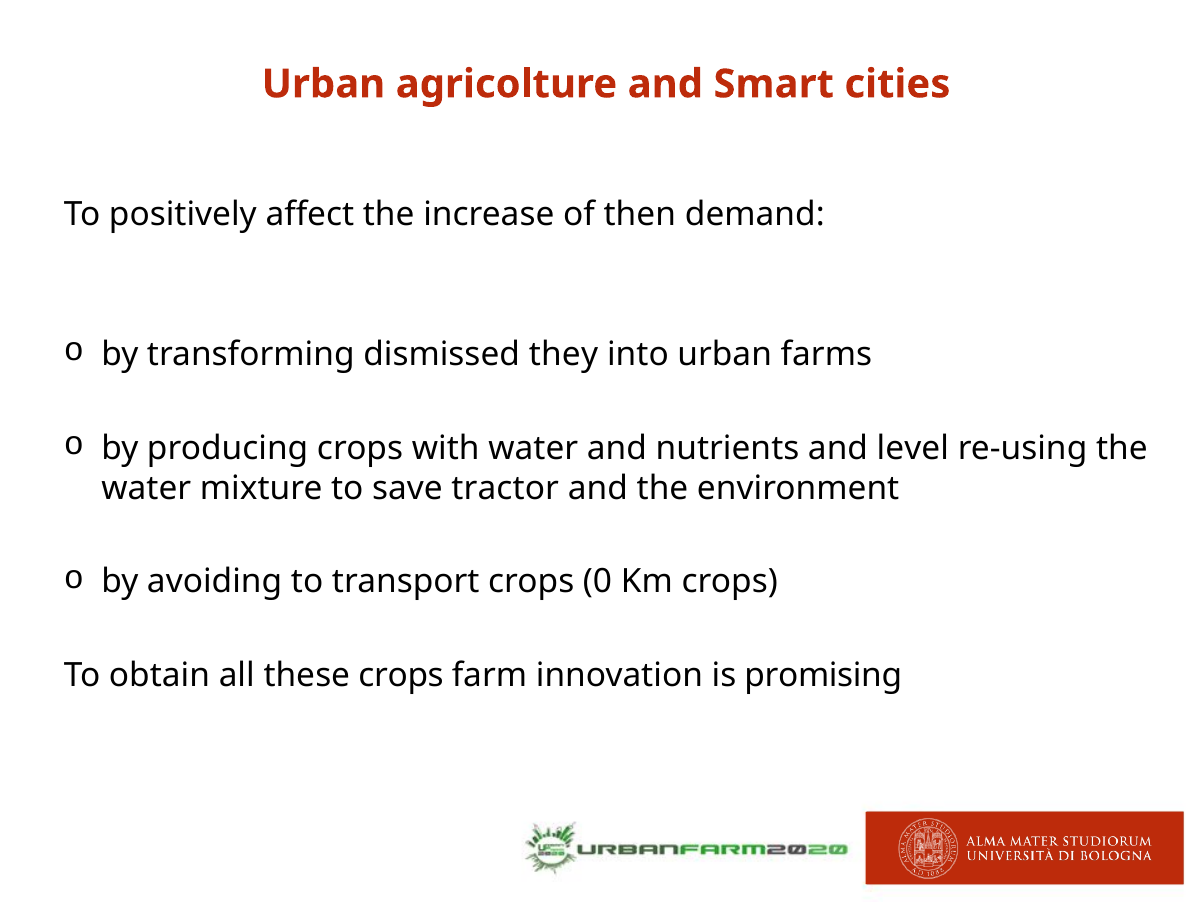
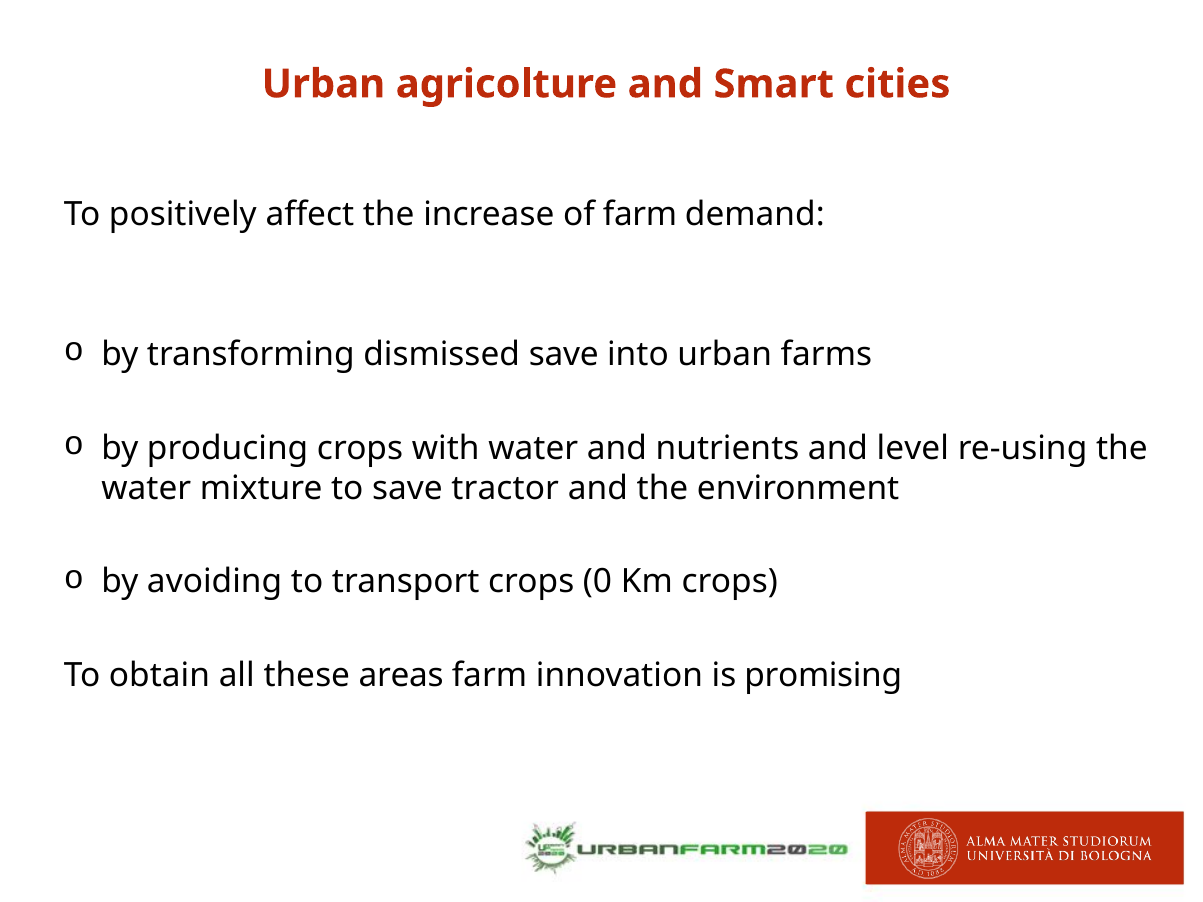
of then: then -> farm (640, 214)
dismissed they: they -> save (564, 355)
these crops: crops -> areas (401, 675)
